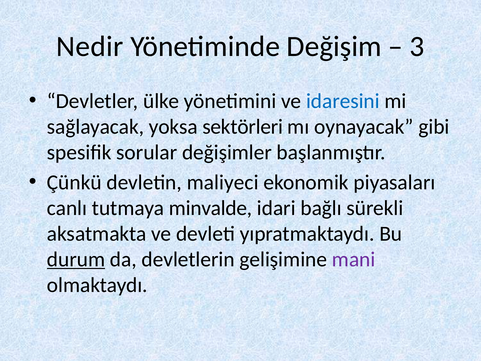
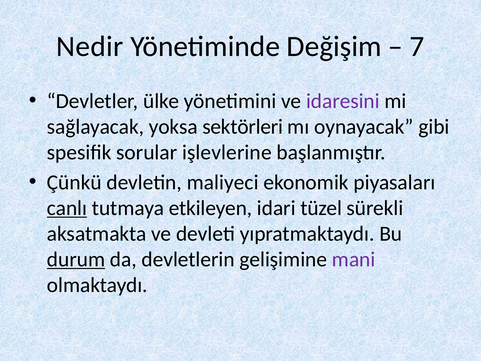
3: 3 -> 7 (417, 47)
idaresini colour: blue -> purple (343, 101)
değişimler: değişimler -> işlevlerine (227, 152)
canlı underline: none -> present (67, 208)
minvalde: minvalde -> etkileyen (211, 208)
bağlı: bağlı -> tüzel (321, 208)
